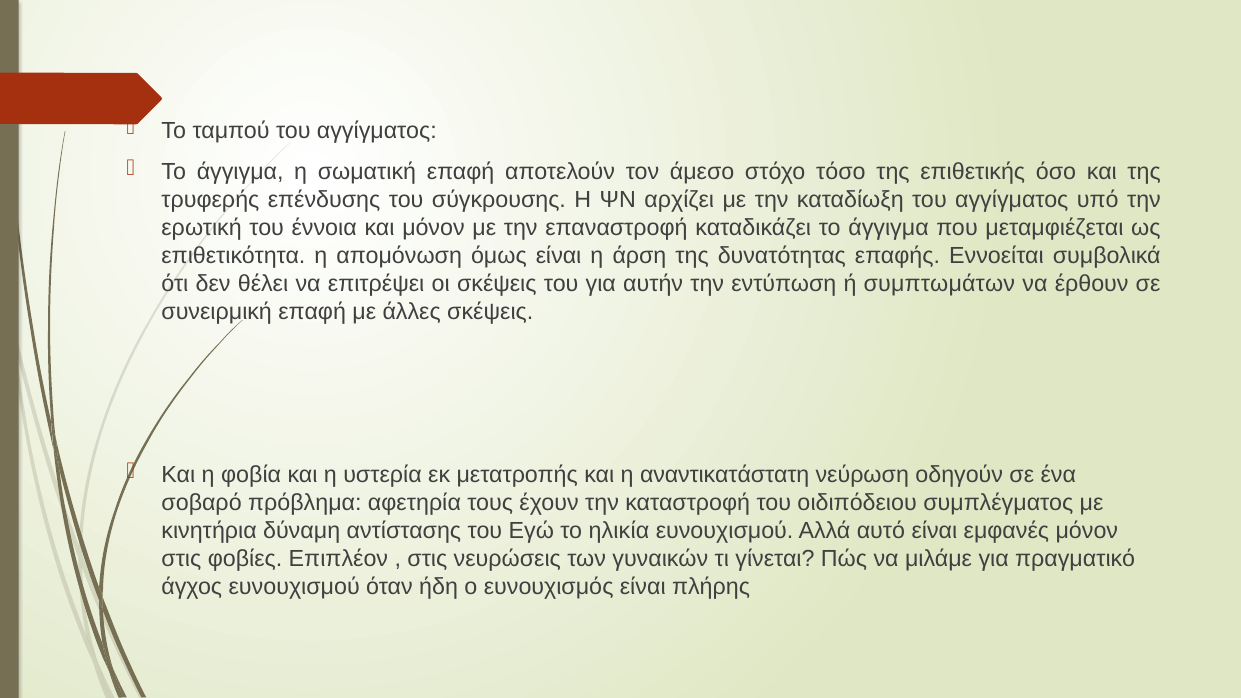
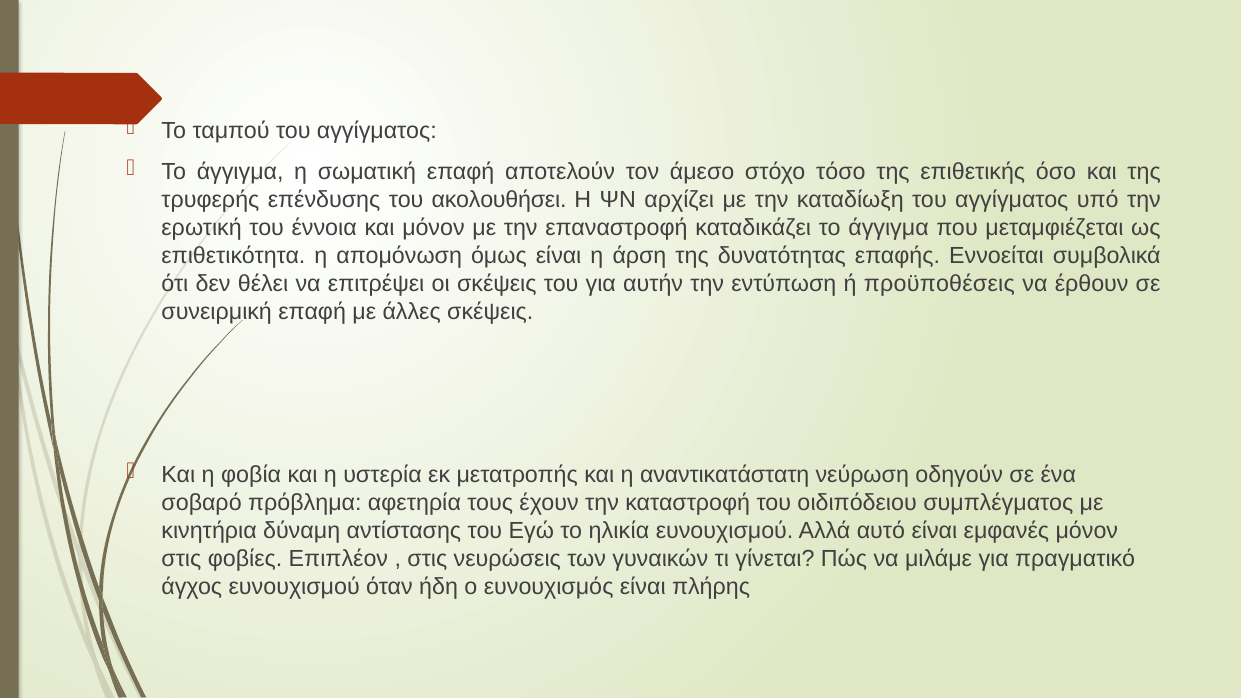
σύγκρουσης: σύγκρουσης -> ακολουθήσει (499, 200)
συμπτωμάτων: συμπτωμάτων -> προϋποθέσεις (939, 284)
